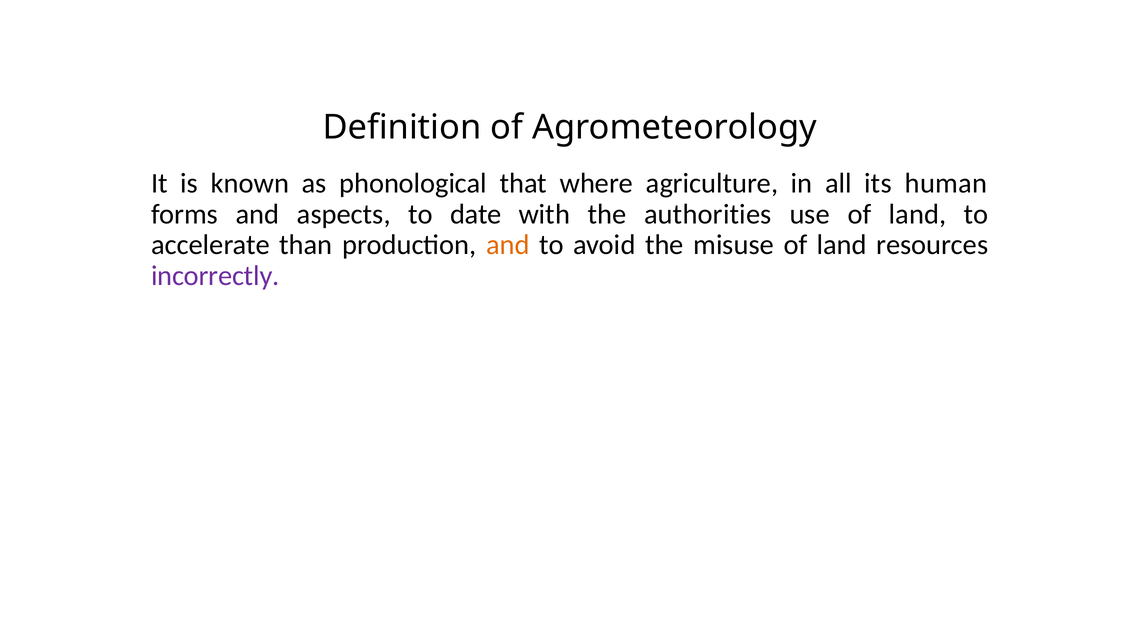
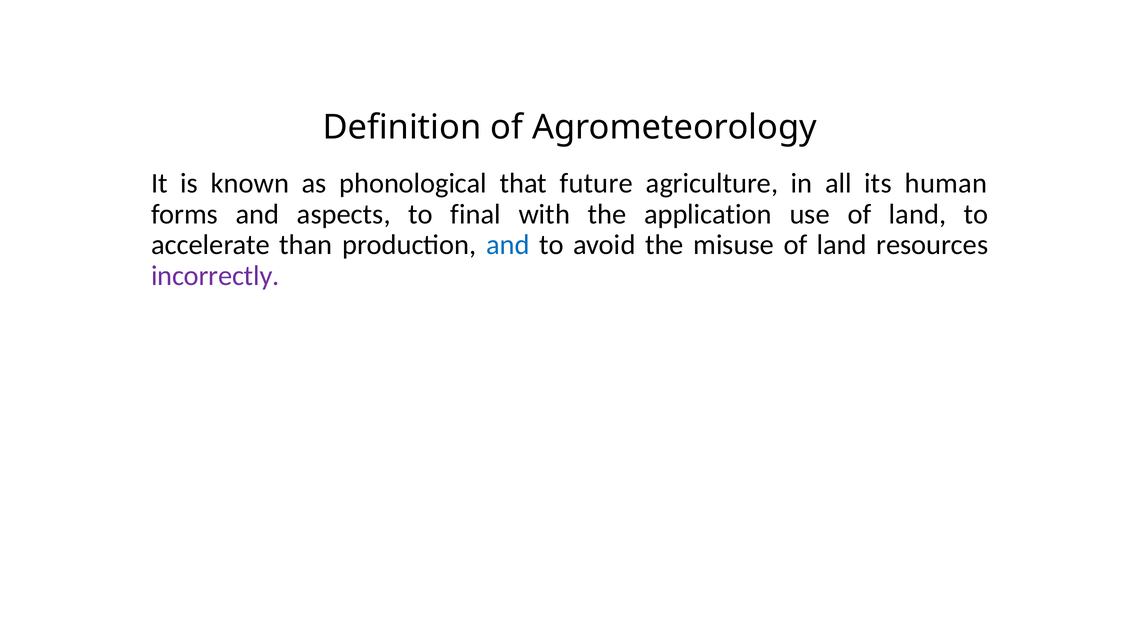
where: where -> future (596, 183)
date: date -> final (476, 214)
authorities: authorities -> application (708, 214)
and colour: orange -> blue (508, 245)
